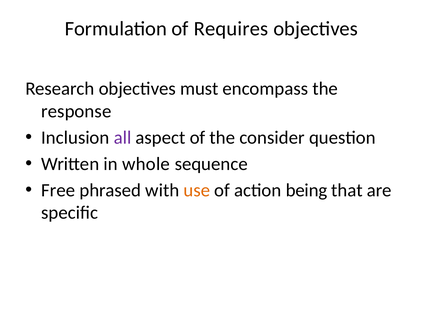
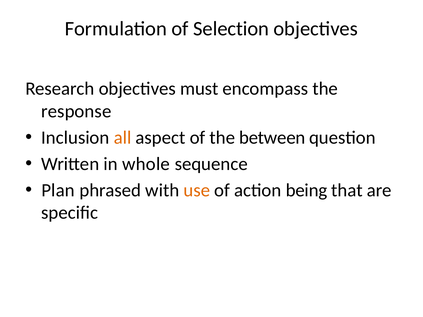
Requires: Requires -> Selection (231, 29)
all colour: purple -> orange (123, 138)
consider: consider -> between (272, 138)
Free: Free -> Plan (58, 190)
